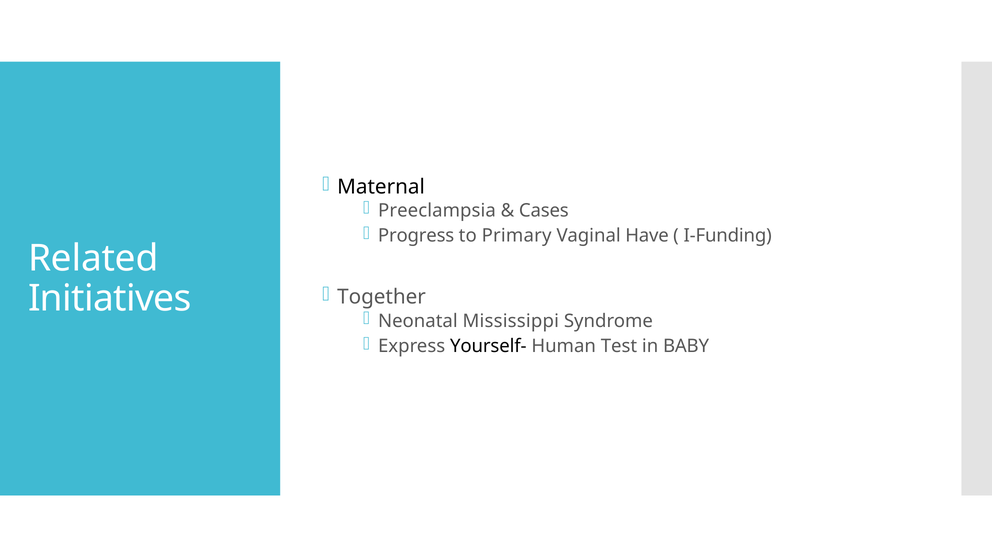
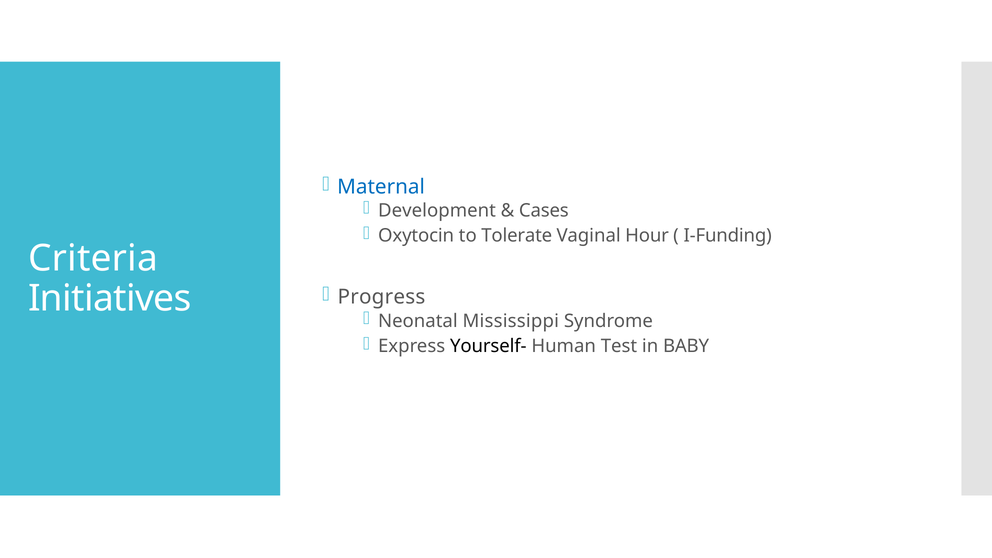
Maternal colour: black -> blue (381, 187)
Preeclampsia: Preeclampsia -> Development (437, 210)
Progress: Progress -> Oxytocin (416, 236)
Primary: Primary -> Tolerate (517, 236)
Have: Have -> Hour (647, 236)
Related: Related -> Criteria (93, 258)
Together: Together -> Progress (381, 297)
